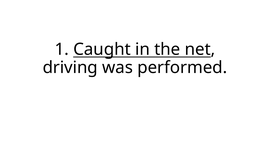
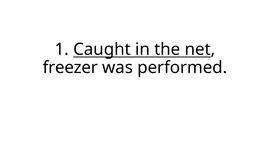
driving: driving -> freezer (70, 67)
